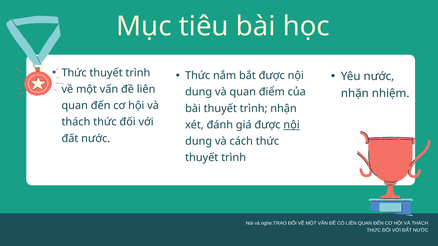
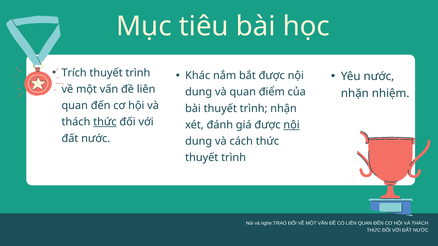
Thức: Thức -> Trích (74, 73)
Thức: Thức -> Khác (198, 76)
thức underline: none -> present (105, 122)
